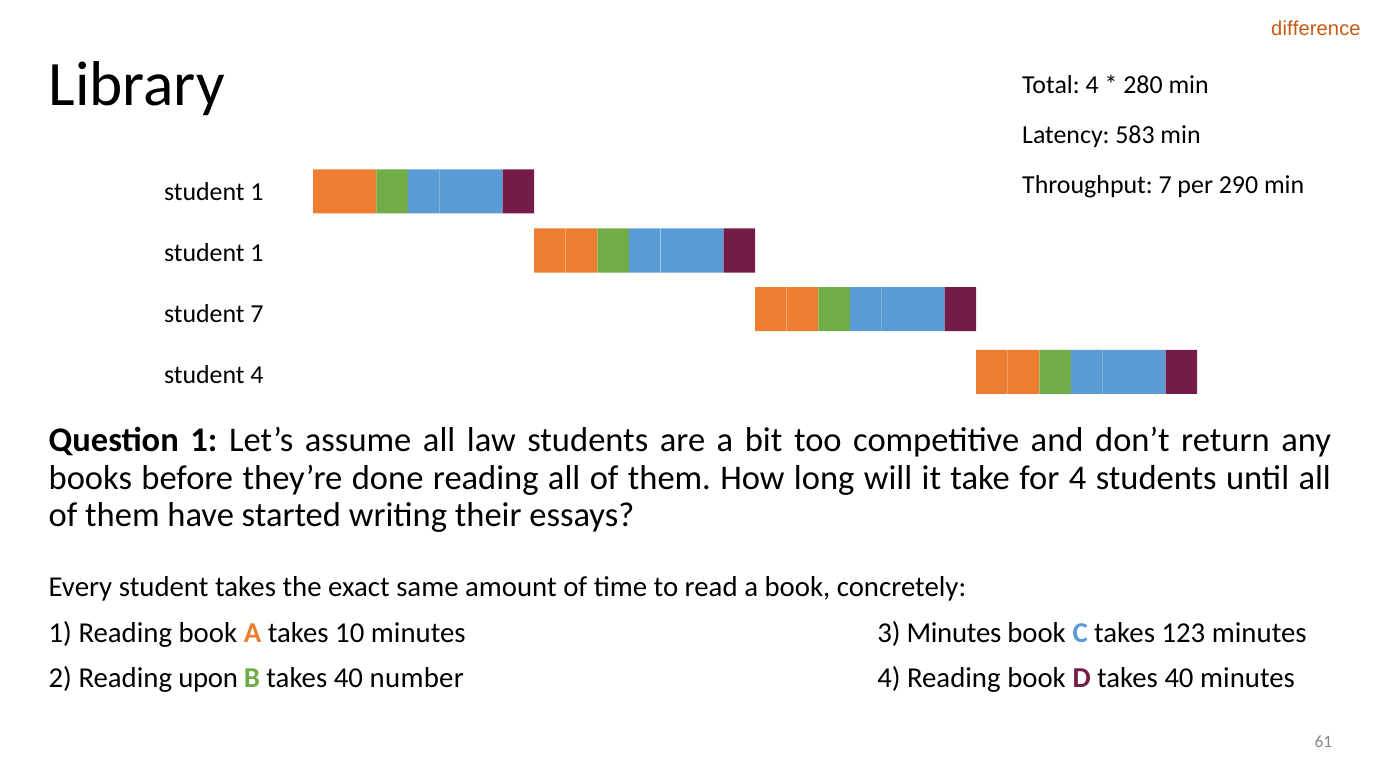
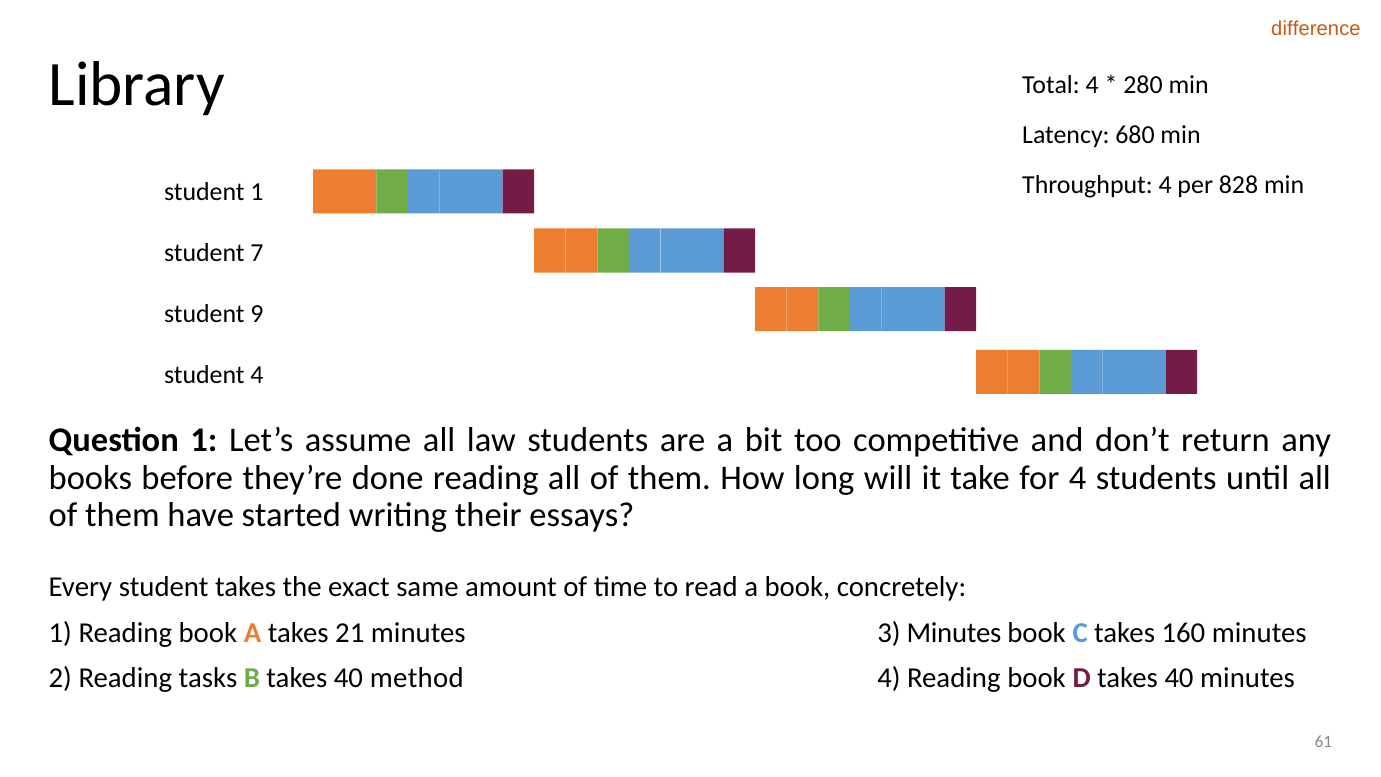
583: 583 -> 680 (1135, 135)
Throughput 7: 7 -> 4 (1165, 185)
290: 290 -> 828 (1239, 185)
1: 1 -> 7 (257, 253)
student 7: 7 -> 9 (257, 314)
10: 10 -> 21 (350, 632)
123: 123 -> 160 (1183, 632)
upon: upon -> tasks (208, 678)
number: number -> method (417, 678)
